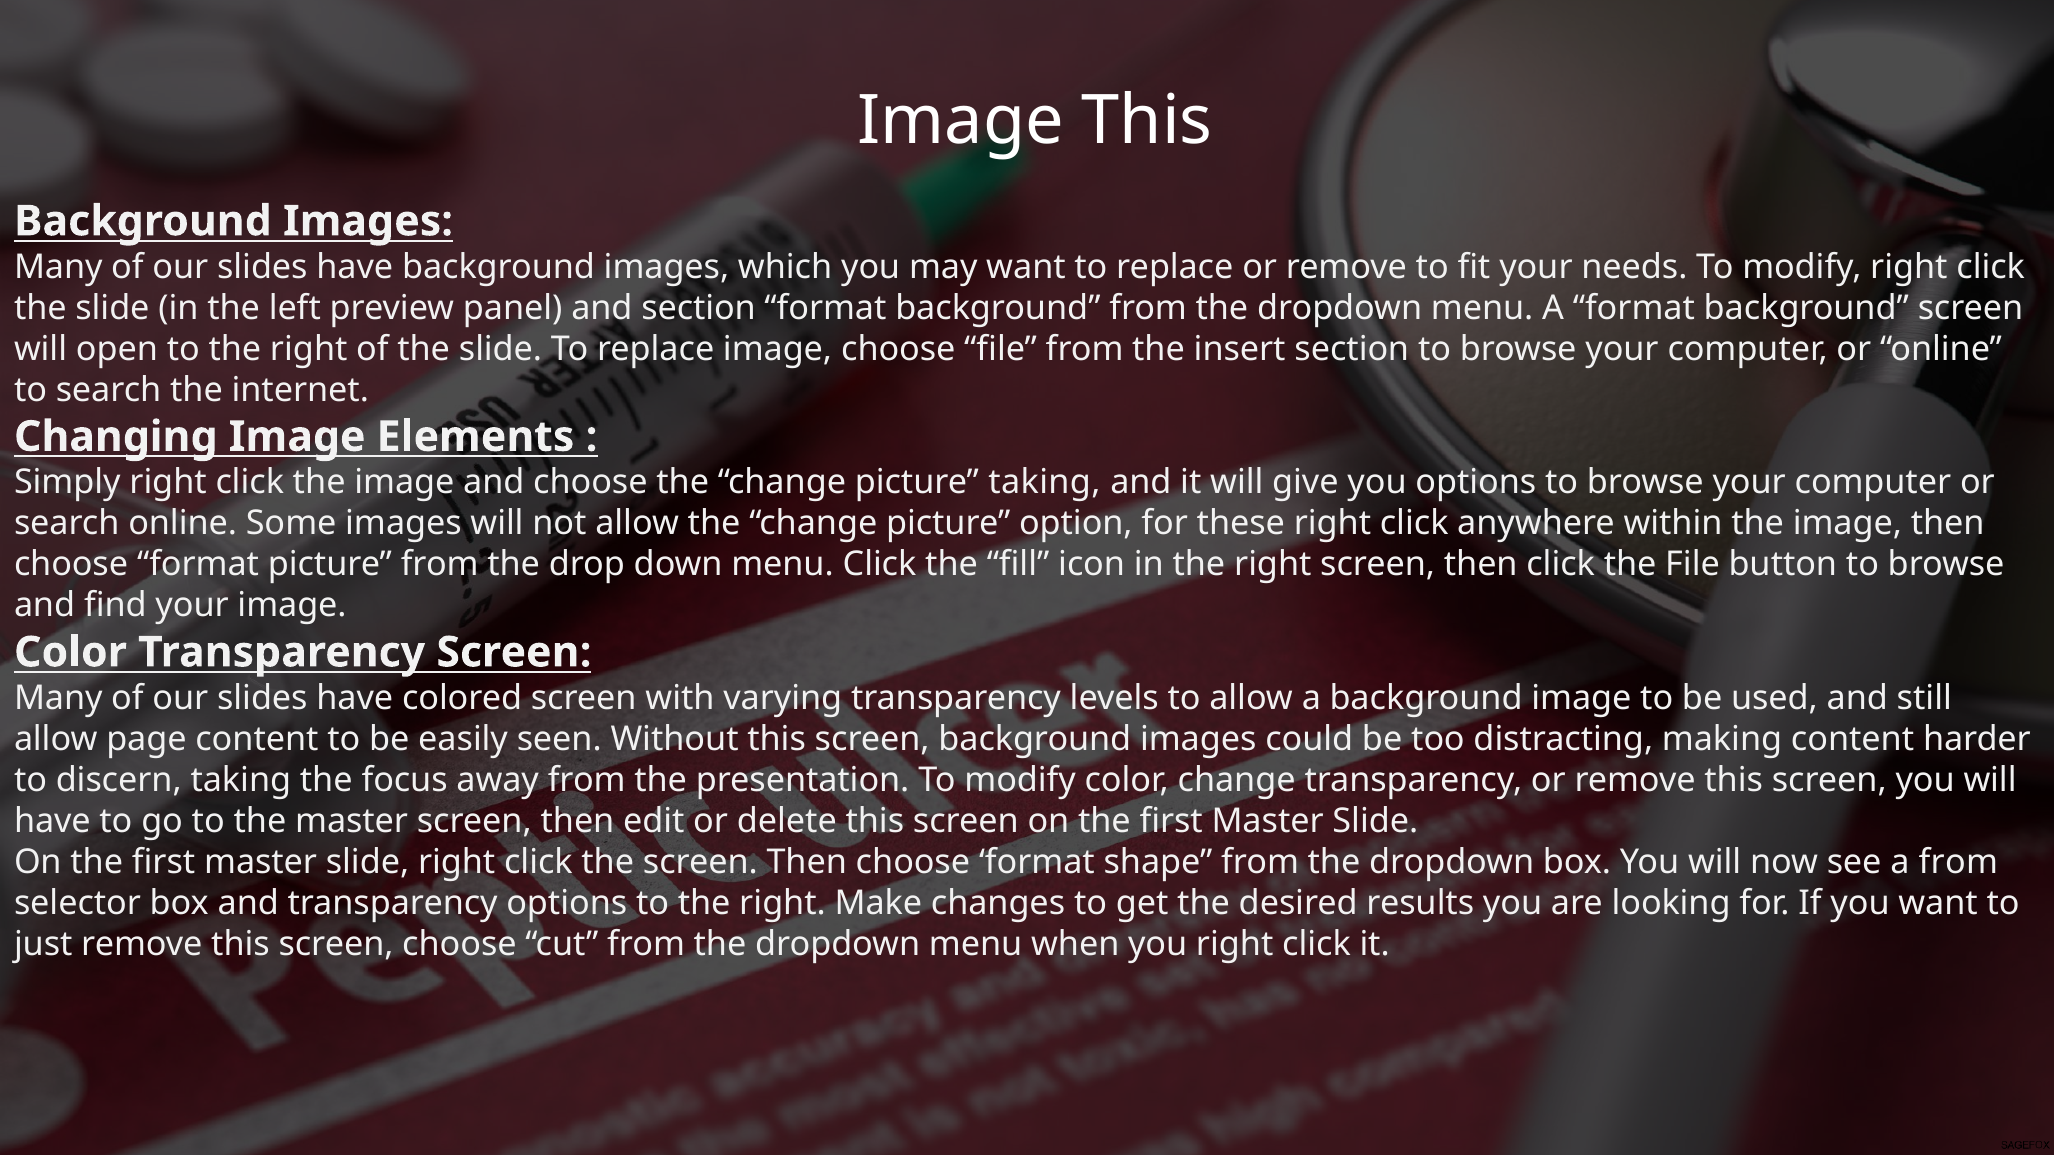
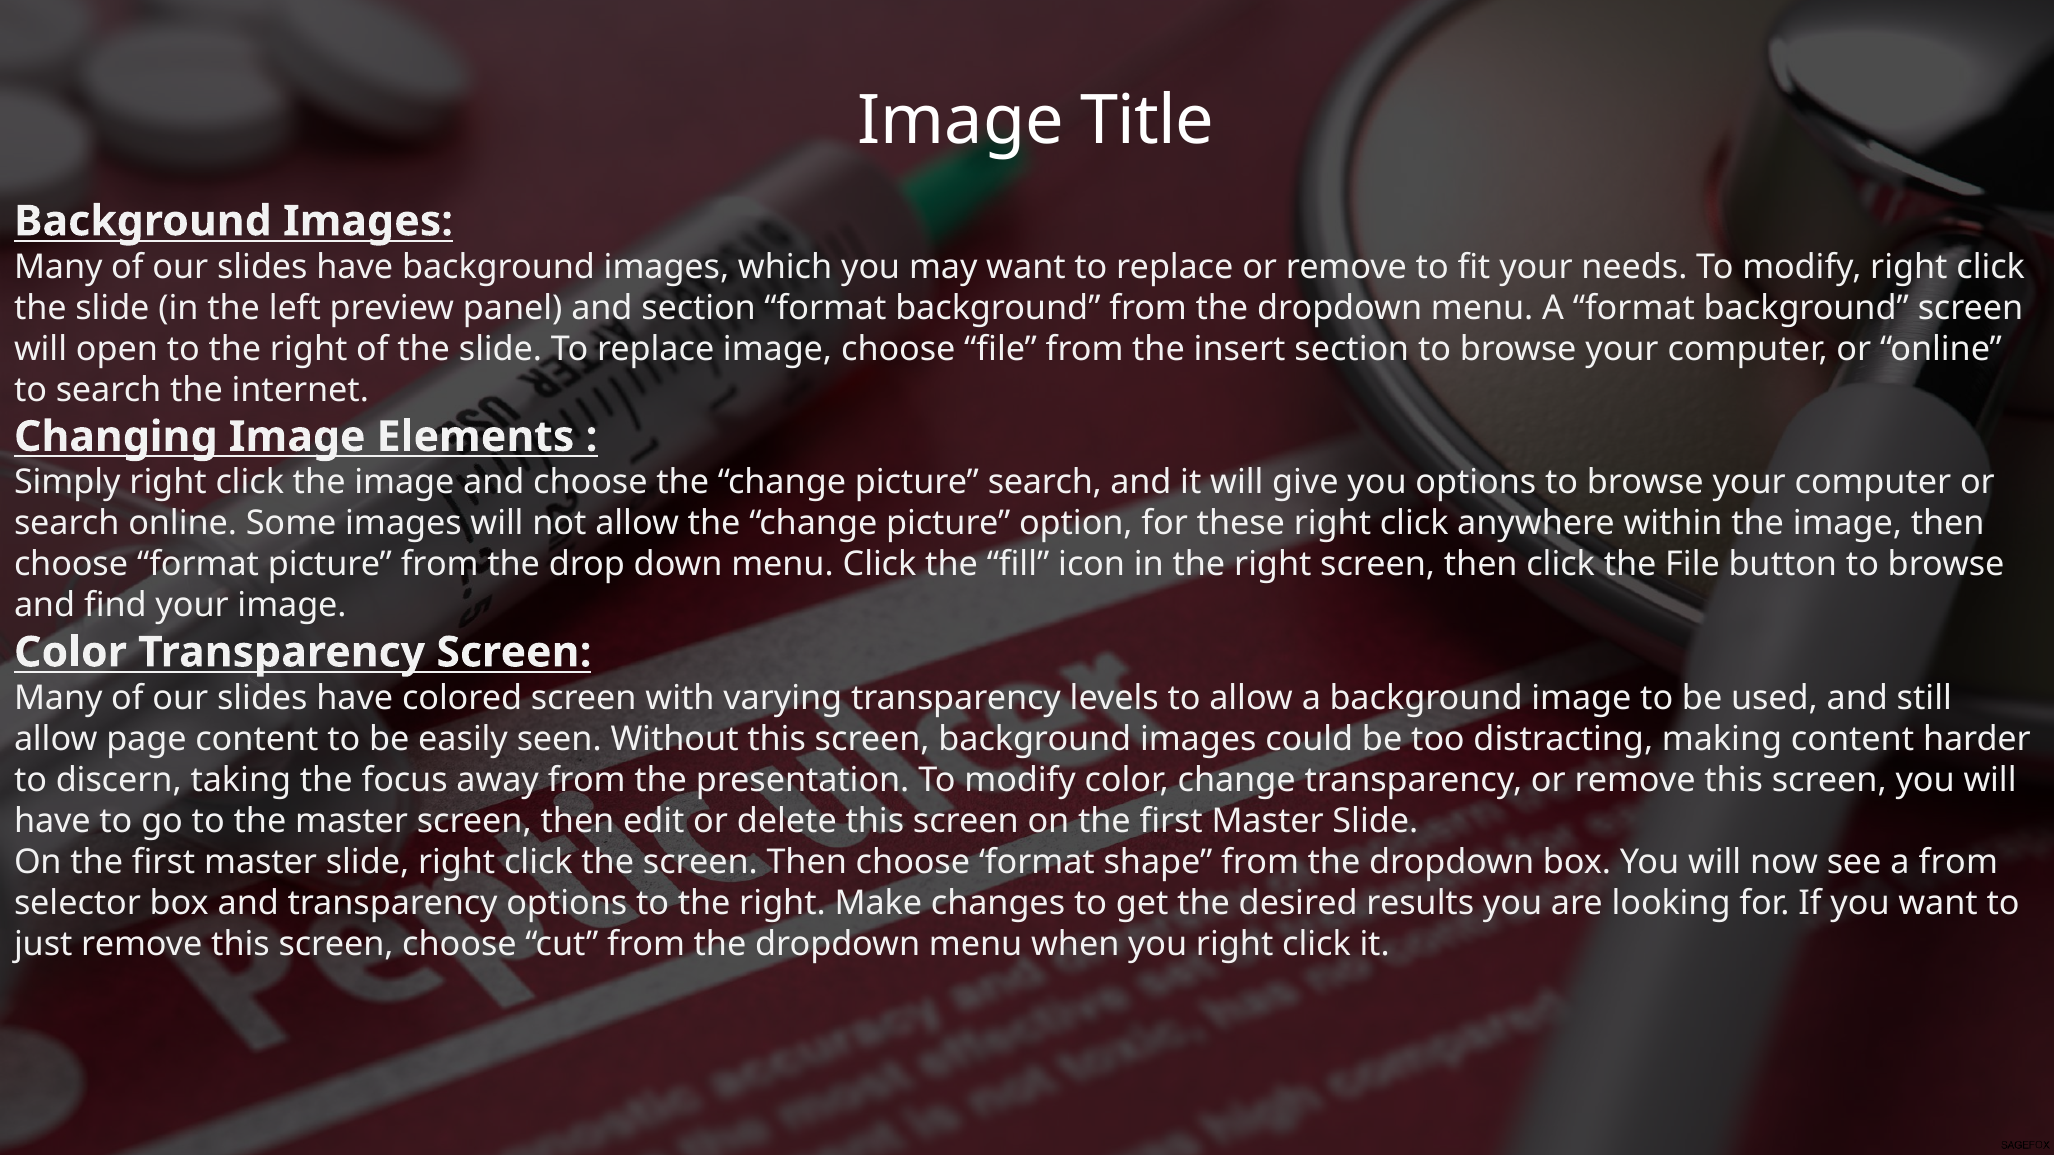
Image This: This -> Title (1148, 121)
picture taking: taking -> search (1045, 483)
